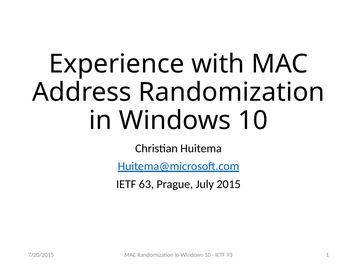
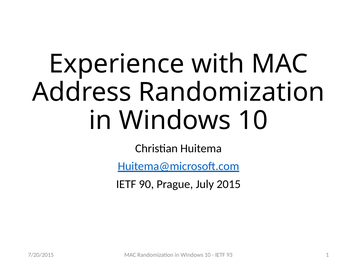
63: 63 -> 90 (146, 185)
